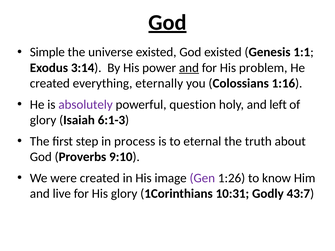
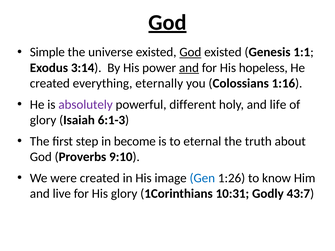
God underline: none -> present (190, 52)
problem: problem -> hopeless (263, 68)
question: question -> different (193, 105)
left: left -> life (278, 105)
process: process -> become (135, 141)
Gen colour: purple -> blue (202, 178)
